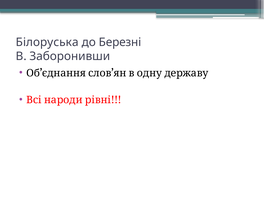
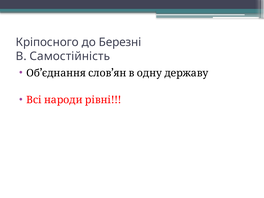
Білоруська: Білоруська -> Кріпосного (47, 42)
Заборонивши: Заборонивши -> Самостійність (70, 56)
